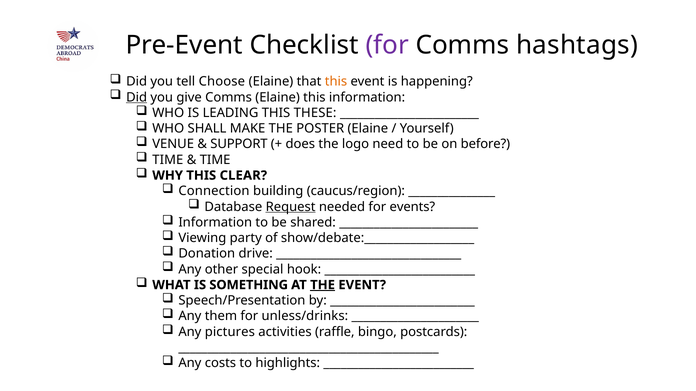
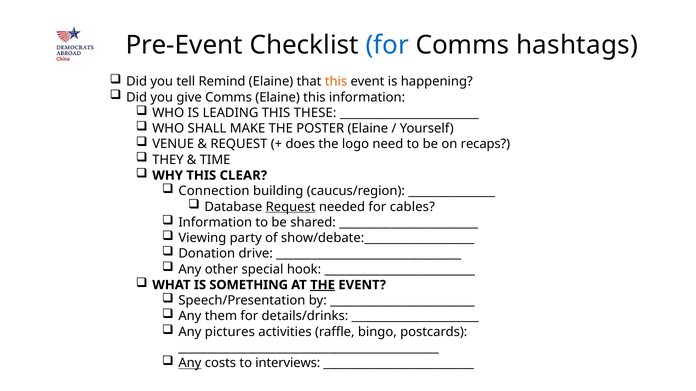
for colour: purple -> blue (387, 45)
Choose: Choose -> Remind (222, 82)
Did underline: present -> none (137, 97)
SUPPORT: SUPPORT -> REQUEST (239, 144)
before: before -> recaps (485, 144)
TIME: TIME -> THEY (168, 160)
events: events -> cables (412, 207)
unless/drinks: unless/drinks -> details/drinks (305, 317)
Any underline: none -> present (190, 364)
highlights: highlights -> interviews (288, 364)
